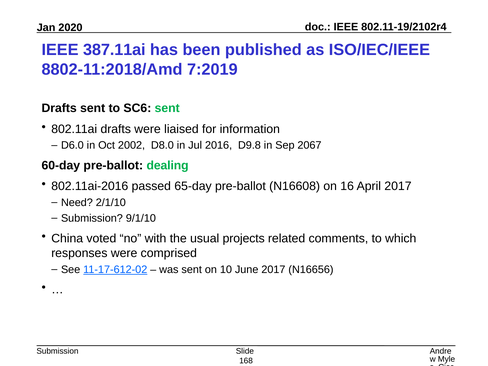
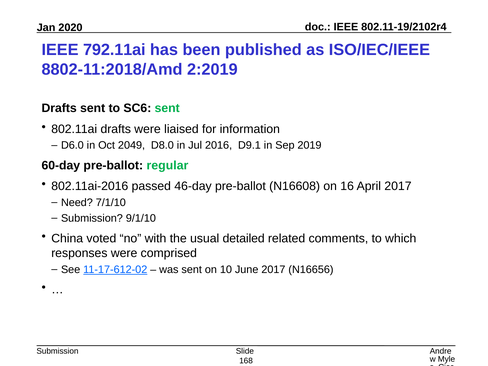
387.11ai: 387.11ai -> 792.11ai (114, 50)
7:2019: 7:2019 -> 2:2019 (212, 69)
2002: 2002 -> 2049 (132, 145)
D9.8: D9.8 -> D9.1 (249, 145)
2067: 2067 -> 2019 (309, 145)
dealing: dealing -> regular (167, 165)
65-day: 65-day -> 46-day (193, 186)
2/1/10: 2/1/10 -> 7/1/10 (111, 203)
projects: projects -> detailed (244, 238)
